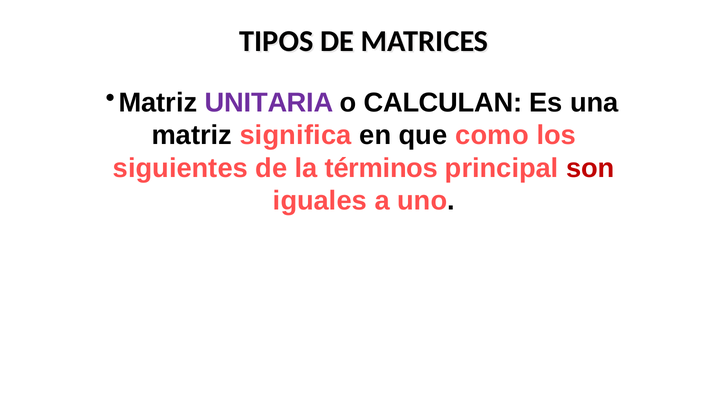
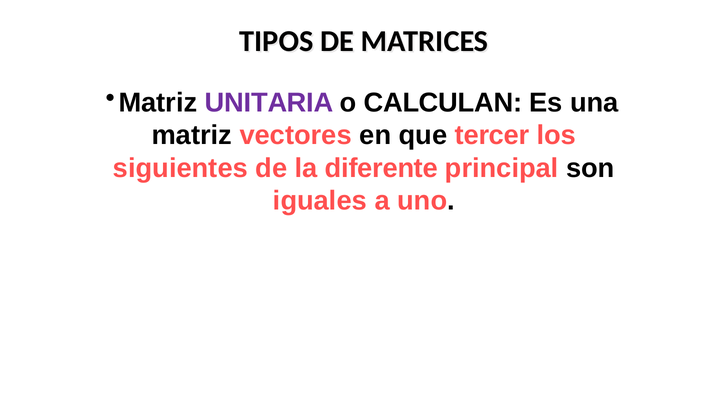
significa: significa -> vectores (296, 136)
como: como -> tercer (492, 136)
términos: términos -> diferente (381, 168)
son colour: red -> black (590, 168)
